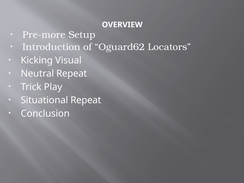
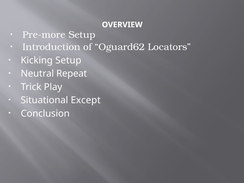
Kicking Visual: Visual -> Setup (68, 60)
Situational Repeat: Repeat -> Except (86, 100)
